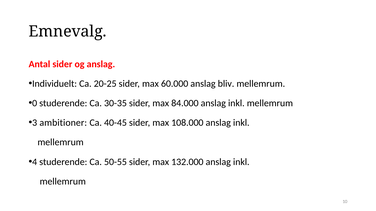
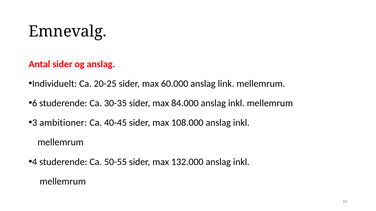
bliv: bliv -> link (226, 84)
0: 0 -> 6 (35, 103)
